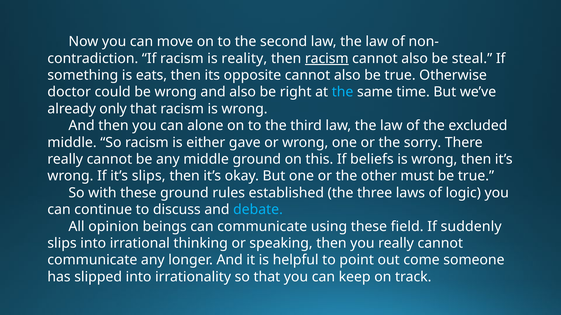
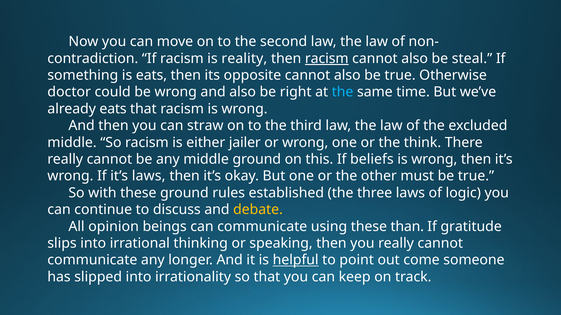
already only: only -> eats (113, 109)
alone: alone -> straw (205, 126)
gave: gave -> jailer (245, 143)
sorry: sorry -> think (423, 143)
it’s slips: slips -> laws (149, 176)
debate colour: light blue -> yellow (258, 210)
field: field -> than (407, 227)
suddenly: suddenly -> gratitude (471, 227)
helpful underline: none -> present (296, 260)
